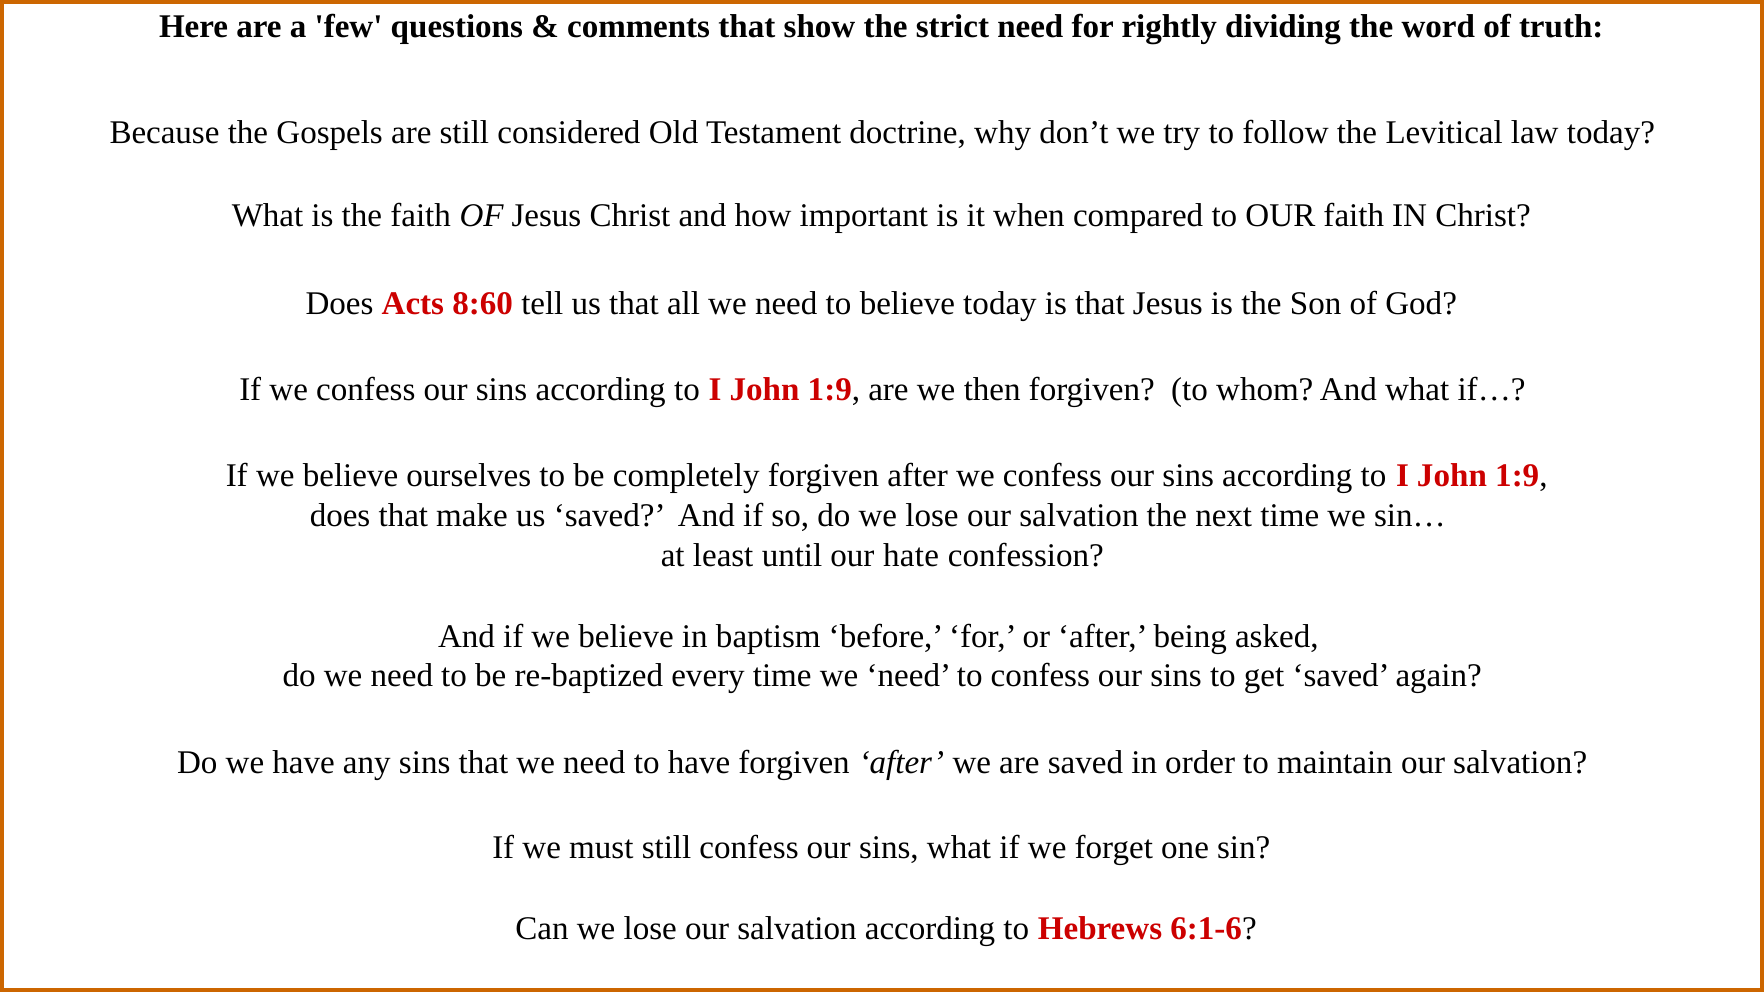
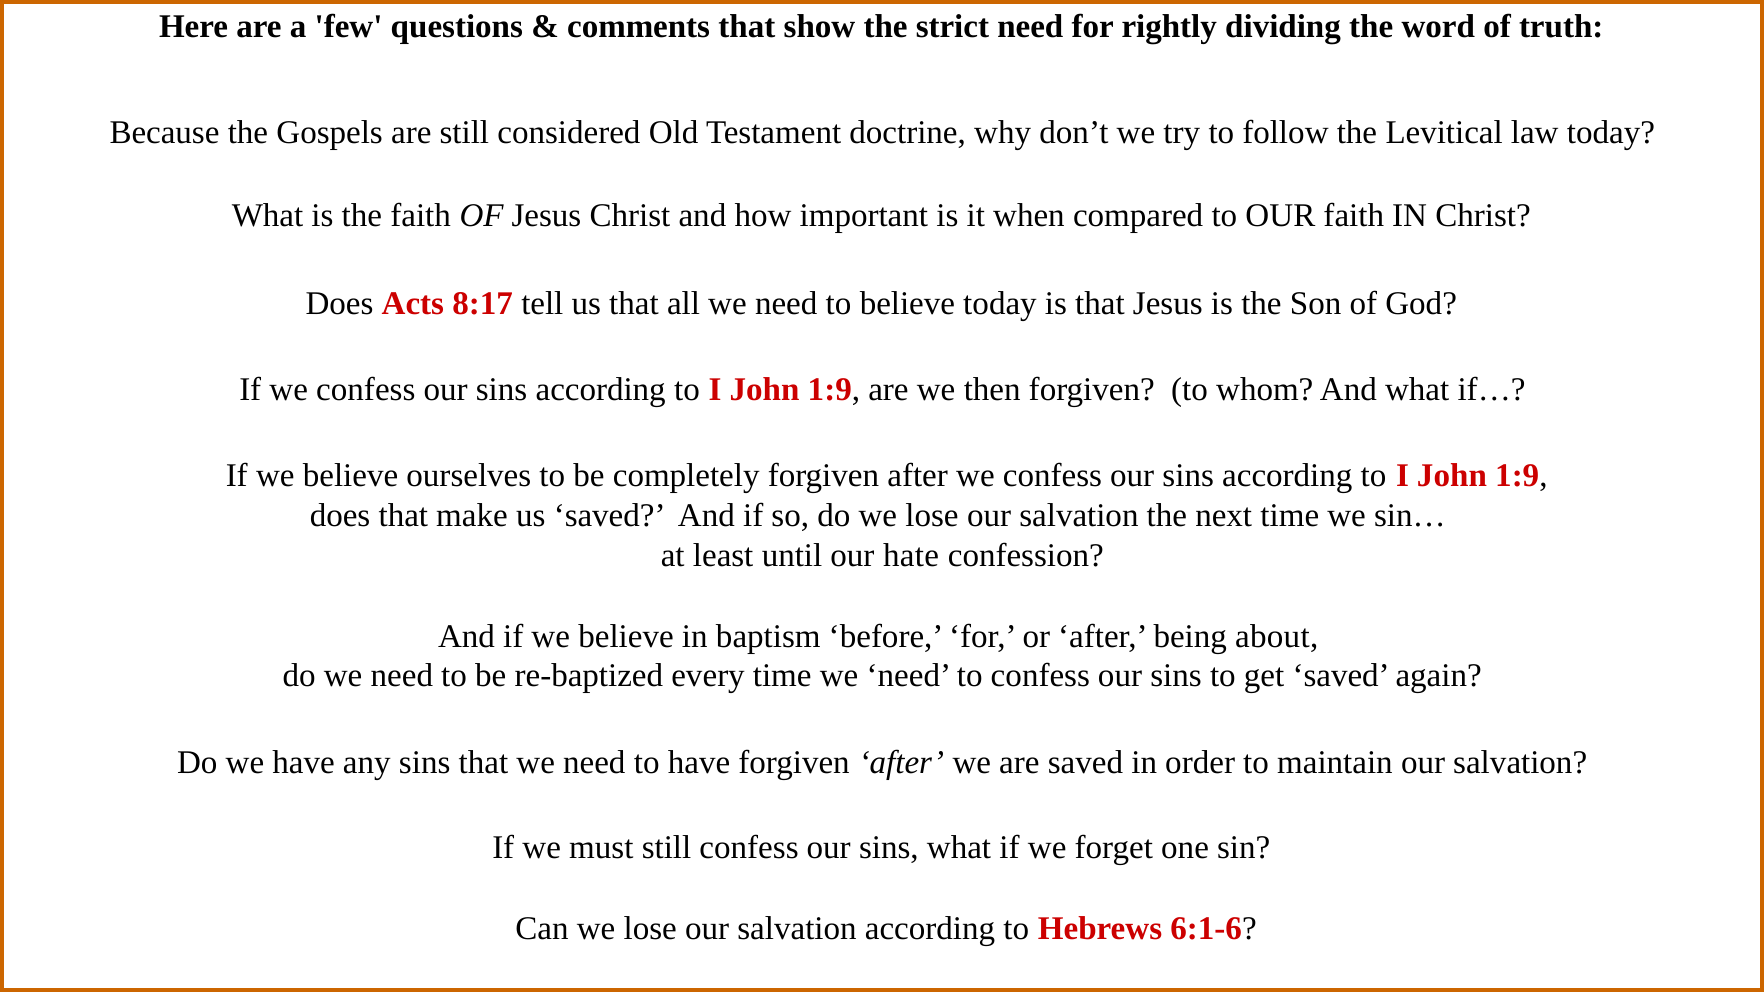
8:60: 8:60 -> 8:17 (483, 304)
asked: asked -> about (1277, 636)
